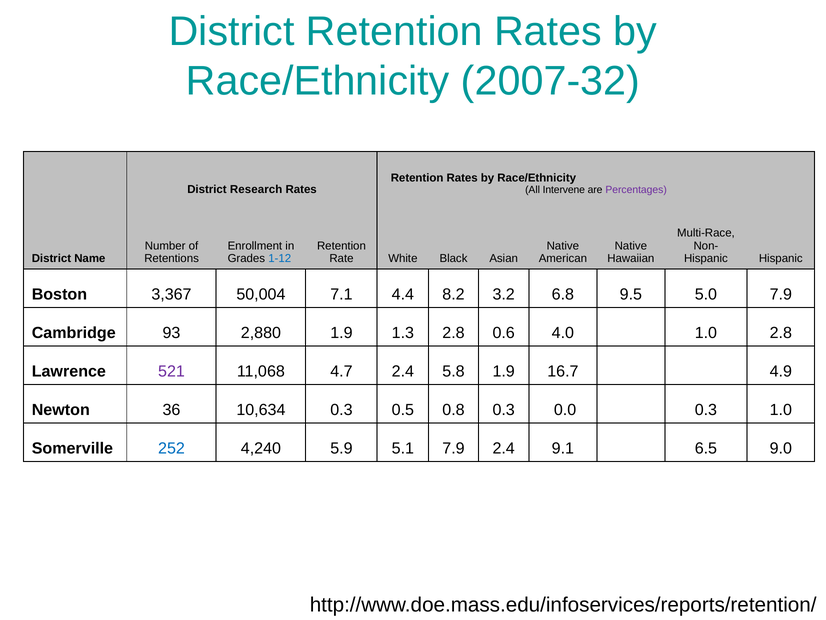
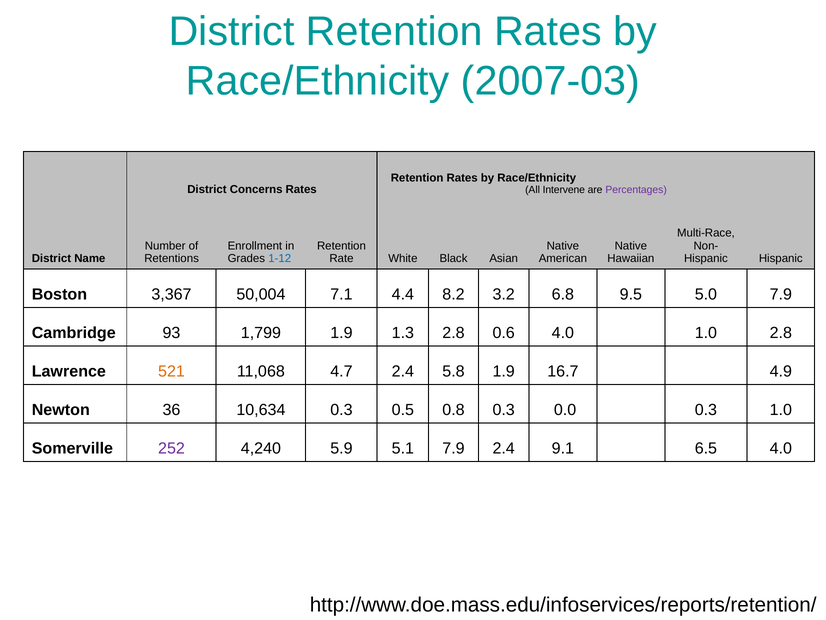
2007-32: 2007-32 -> 2007-03 (550, 81)
Research: Research -> Concerns (256, 189)
2,880: 2,880 -> 1,799 (261, 333)
521 colour: purple -> orange (171, 371)
252 colour: blue -> purple (171, 448)
6.5 9.0: 9.0 -> 4.0 (781, 448)
